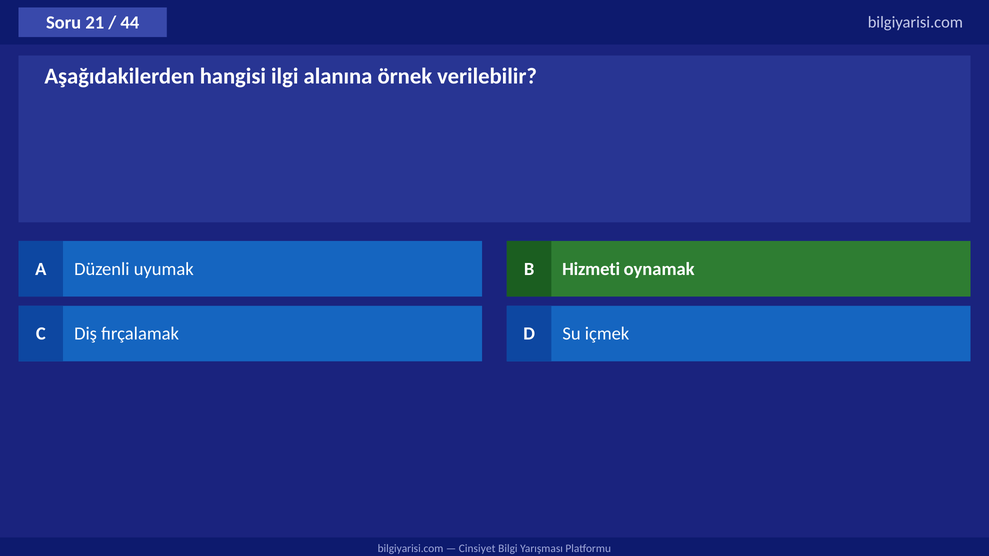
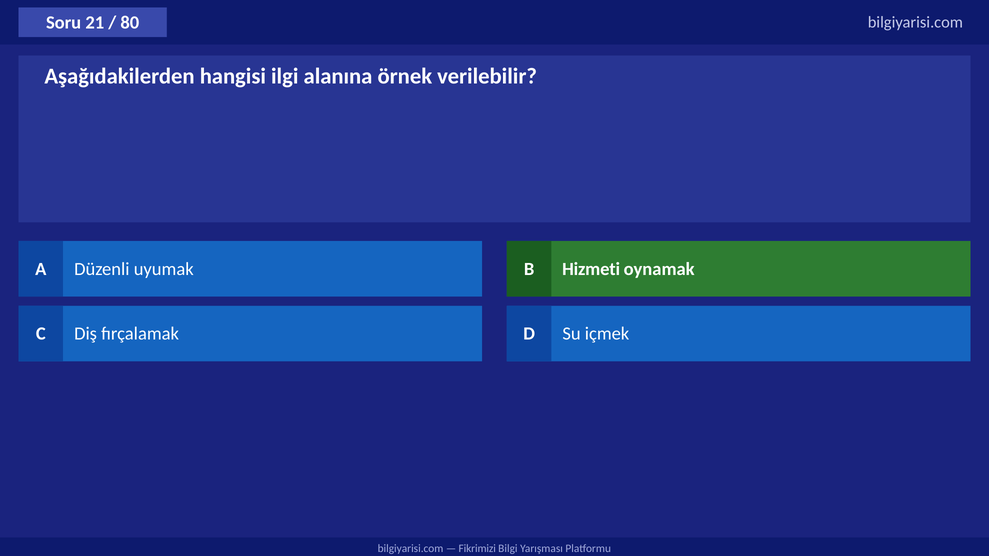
44: 44 -> 80 (130, 23)
Cinsiyet: Cinsiyet -> Fikrimizi (477, 549)
